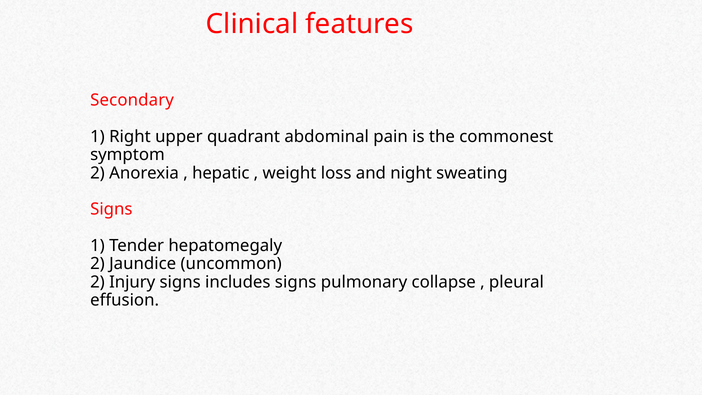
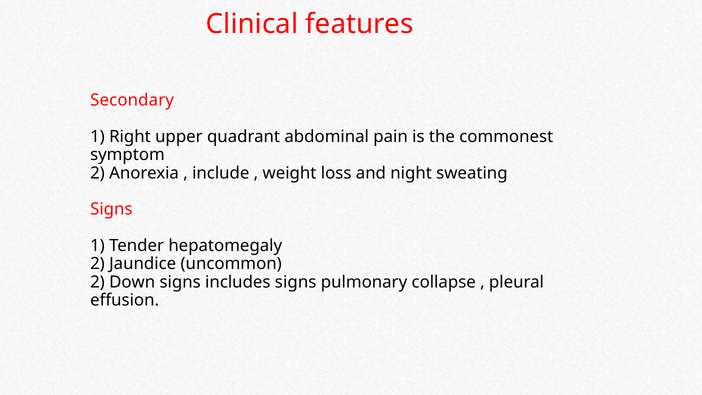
hepatic: hepatic -> include (221, 173)
Injury: Injury -> Down (132, 282)
